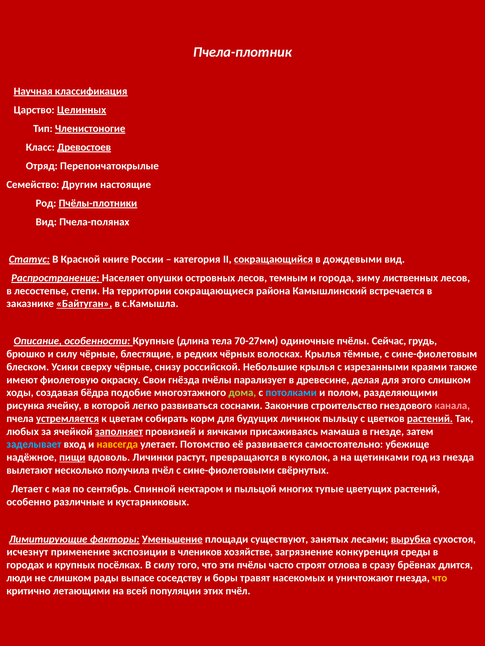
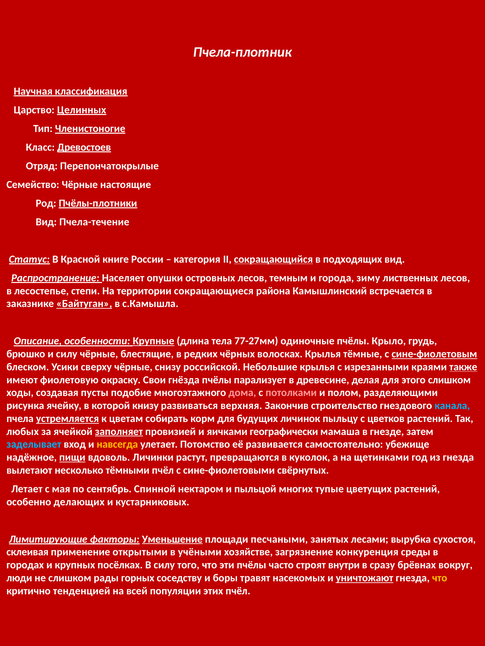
Семейство Другим: Другим -> Чёрные (80, 185)
Пчела-полянах: Пчела-полянах -> Пчела-течение (94, 222)
дождевыми: дождевыми -> подходящих (353, 259)
Крупные underline: none -> present (154, 341)
70-27мм: 70-27мм -> 77-27мм (256, 341)
Сейчас: Сейчас -> Крыло (389, 341)
сине-фиолетовым underline: none -> present (434, 354)
также underline: none -> present (463, 367)
бёдра: бёдра -> пусты (95, 393)
дома colour: light green -> pink (242, 393)
потолками colour: light blue -> pink (291, 393)
легко: легко -> книзу (146, 406)
соснами: соснами -> верхняя (241, 406)
канала colour: pink -> light blue (452, 406)
растений underline: present -> none (430, 419)
присаживаясь: присаживаясь -> географически (284, 432)
получила: получила -> тёмными (128, 471)
различные: различные -> делающих (79, 502)
существуют: существуют -> песчаными (279, 540)
вырубка underline: present -> none (411, 540)
исчезнут: исчезнут -> склеивая (28, 553)
экспозиции: экспозиции -> открытыми (140, 553)
члеников: члеников -> учёными (200, 553)
отлова: отлова -> внутри (344, 566)
длится: длится -> вокруг (455, 566)
выпасе: выпасе -> горных (138, 579)
уничтожают underline: none -> present (365, 579)
летающими: летающими -> тенденцией (82, 591)
